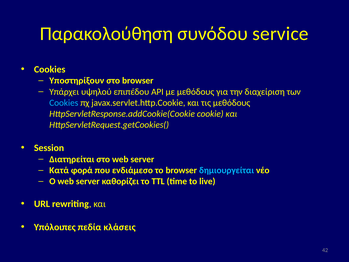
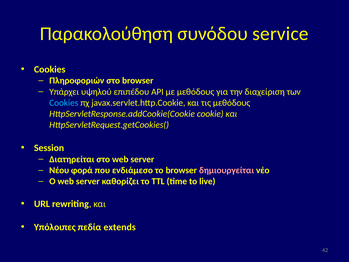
Υποστηρίξουν: Υποστηρίξουν -> Πληροφοριών (77, 81)
Κατά: Κατά -> Νέου (59, 170)
δημιουργείται colour: light blue -> pink (227, 170)
κλάσεις: κλάσεις -> extends (120, 227)
